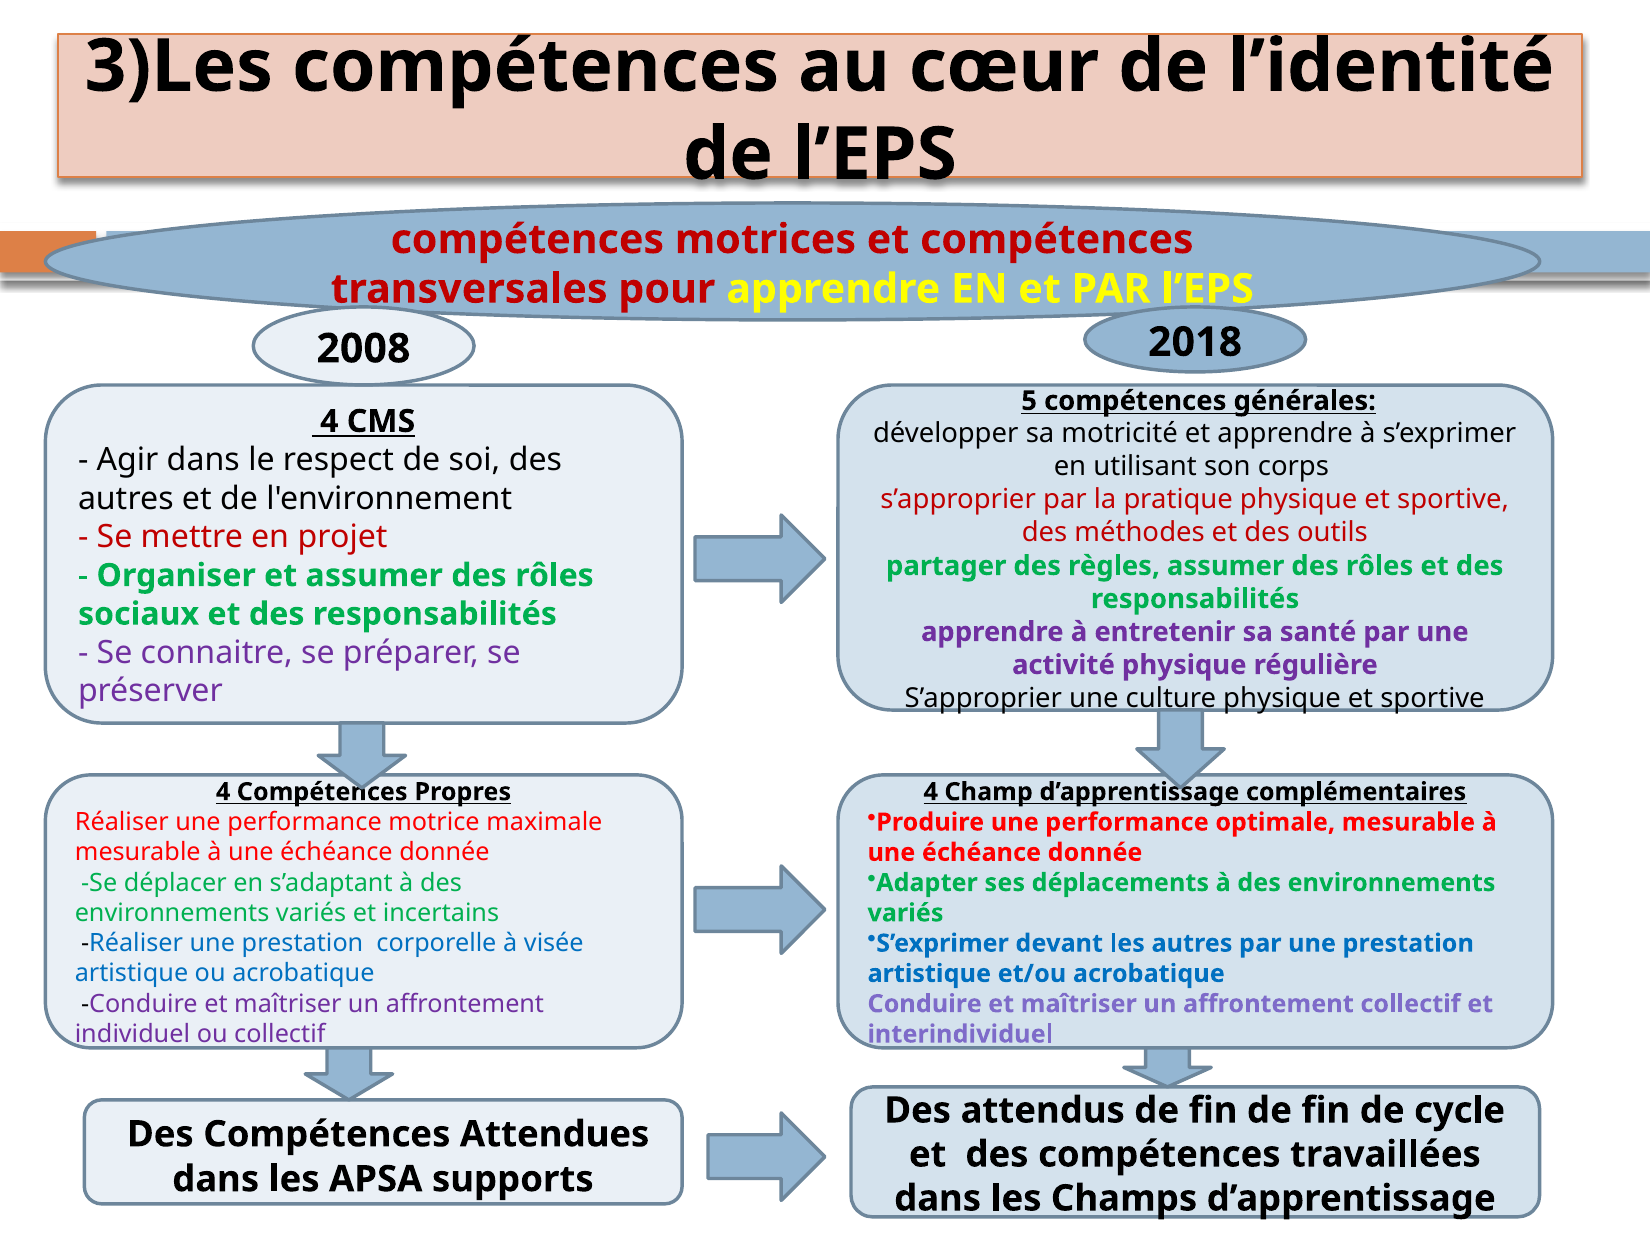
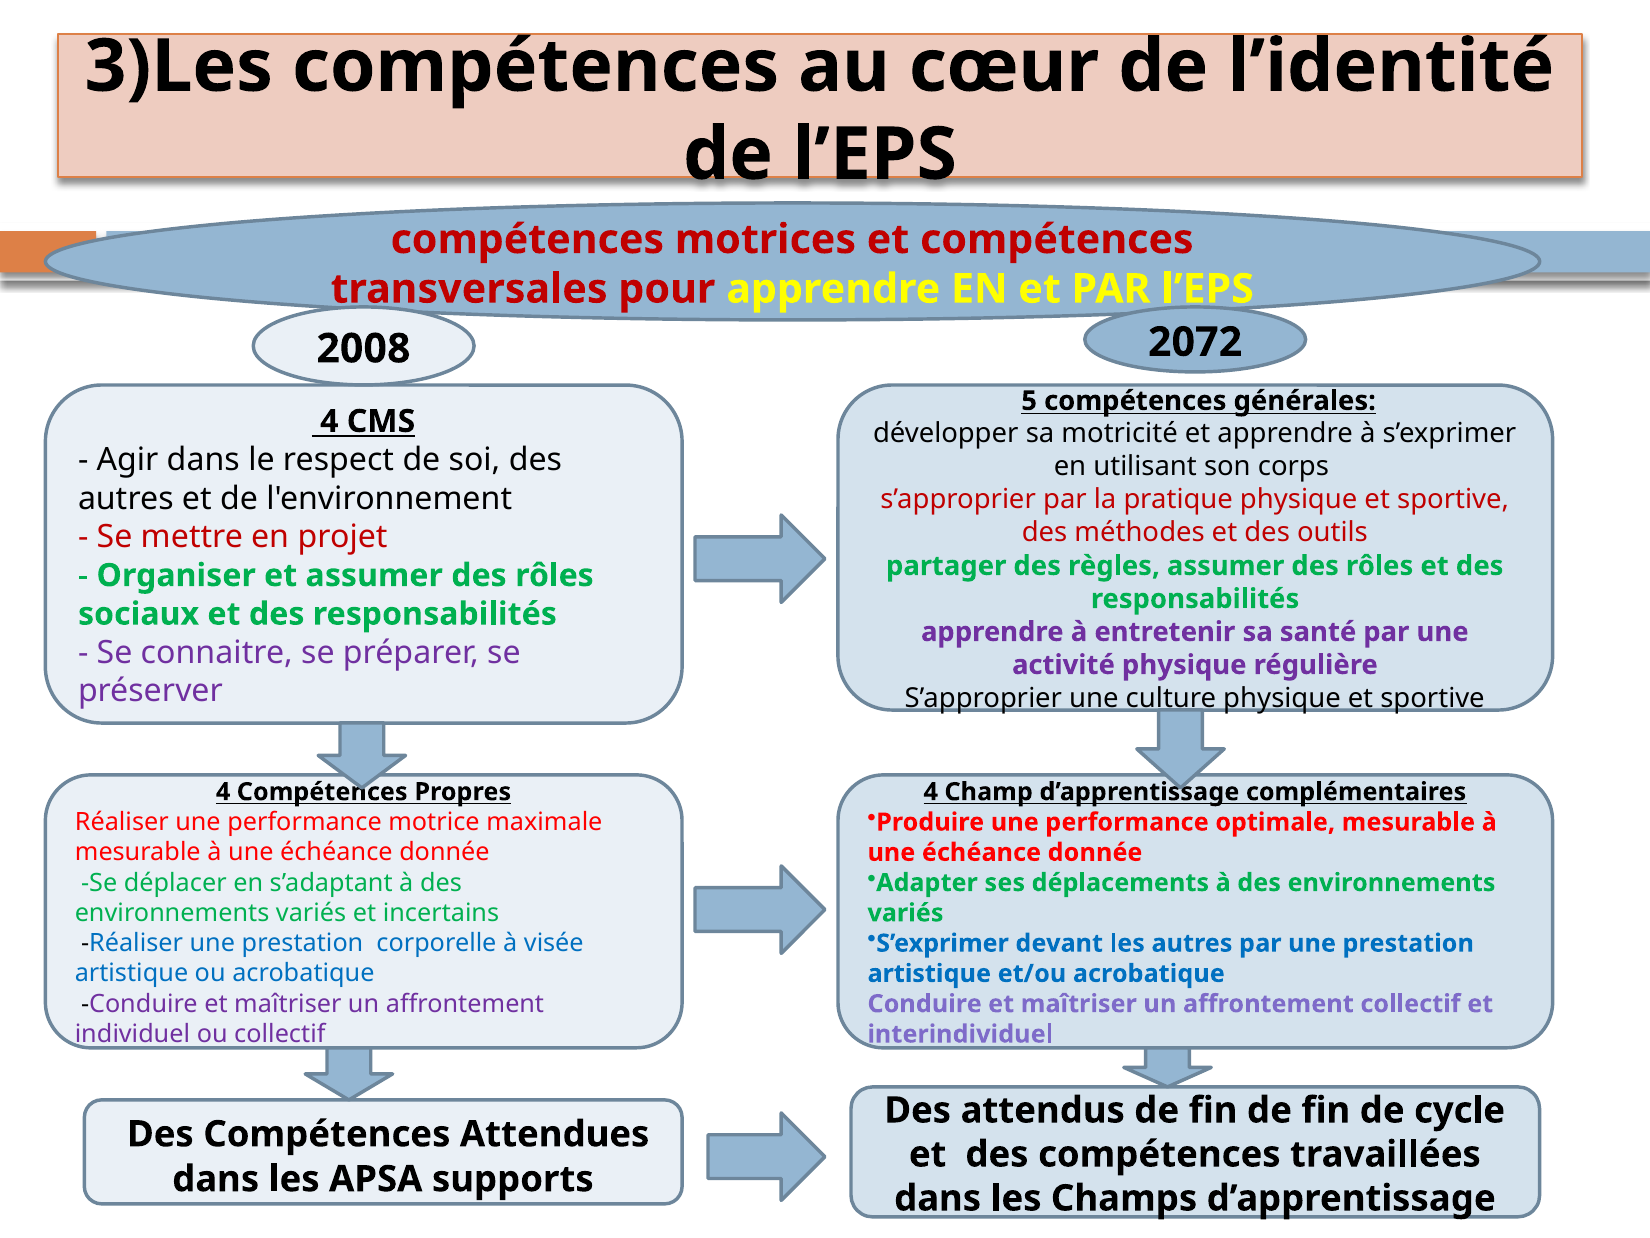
2018: 2018 -> 2072 (1195, 342)
